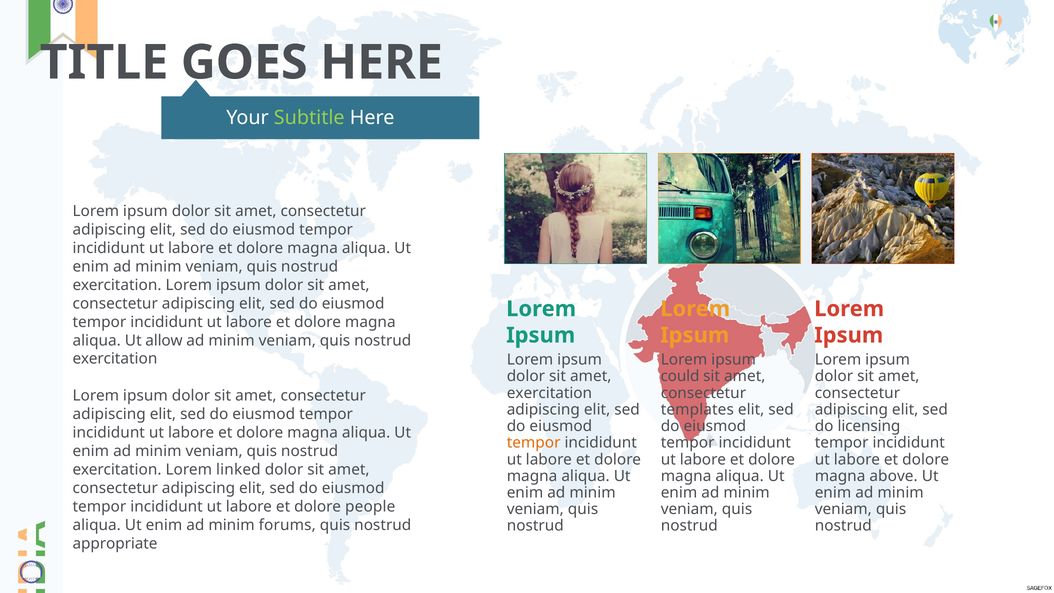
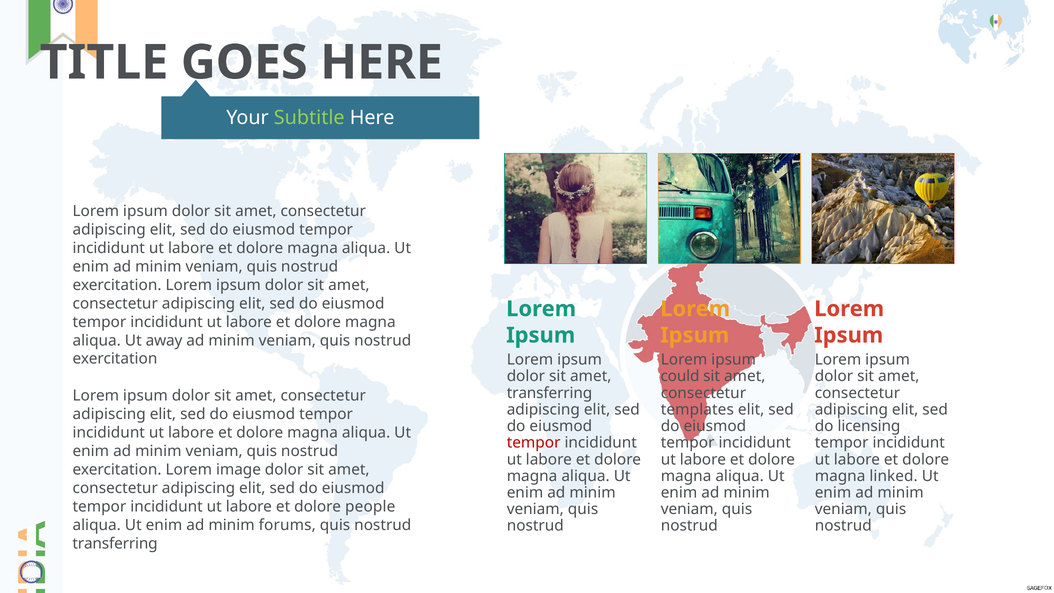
allow: allow -> away (164, 340)
exercitation: exercitation -> transferring (549, 393)
tempor colour: orange -> red (534, 443)
linked: linked -> image (238, 470)
above: above -> linked (894, 476)
appropriate: appropriate -> transferring (115, 543)
